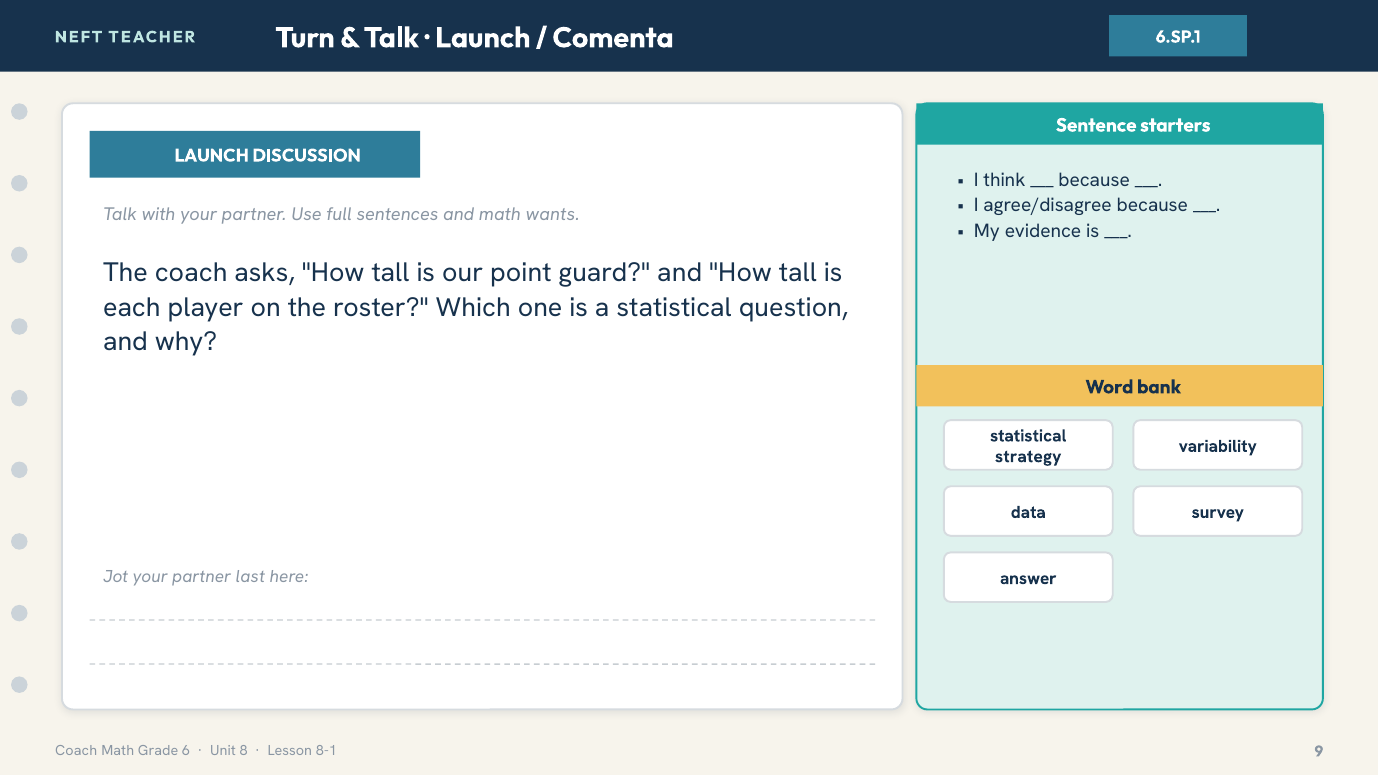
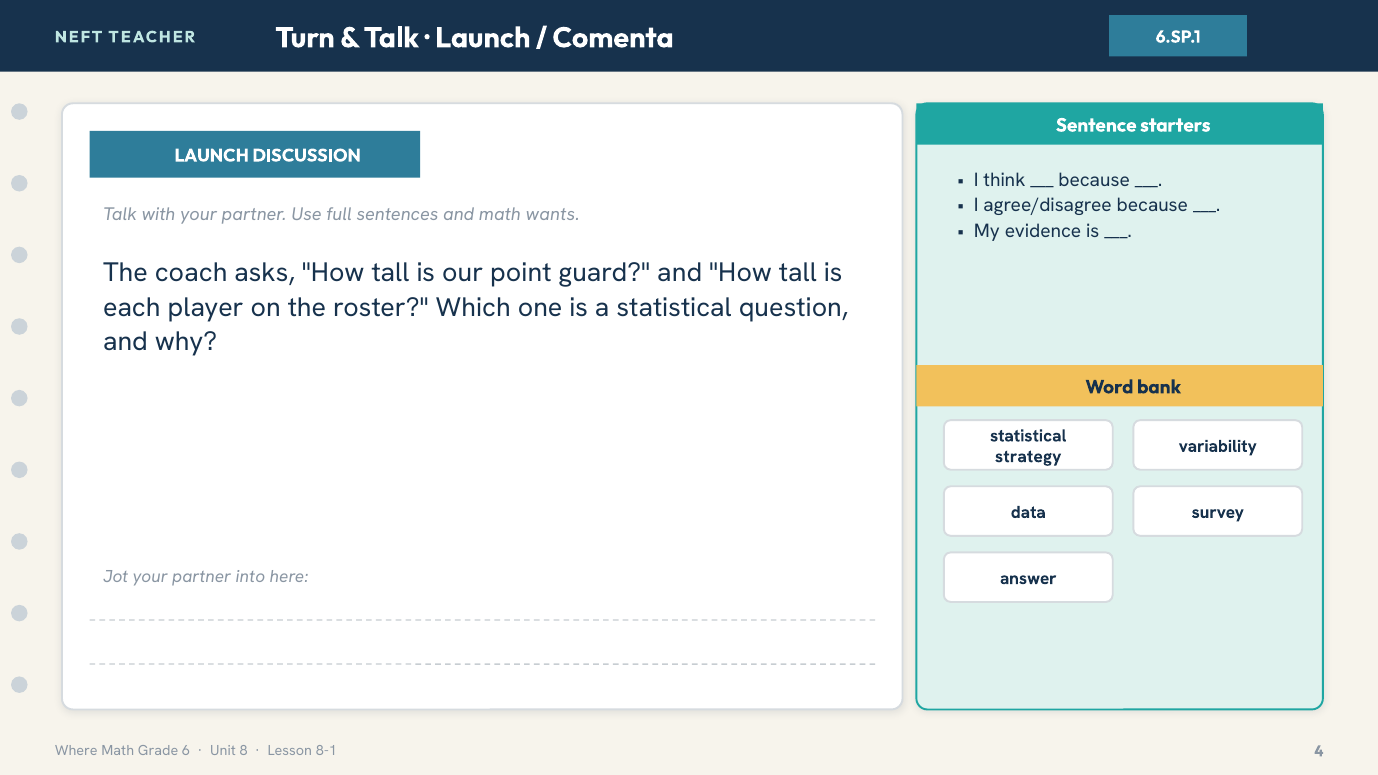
last: last -> into (250, 576)
Coach: Coach -> Where (76, 751)
9: 9 -> 4 (1319, 751)
